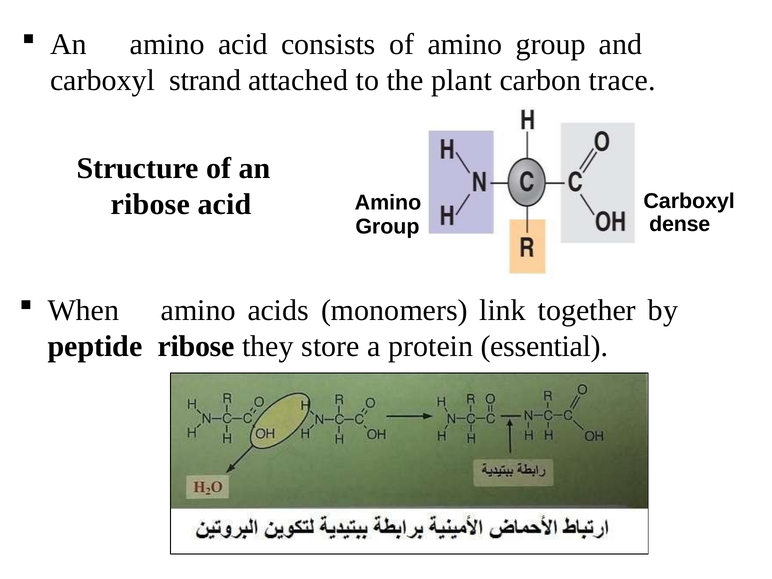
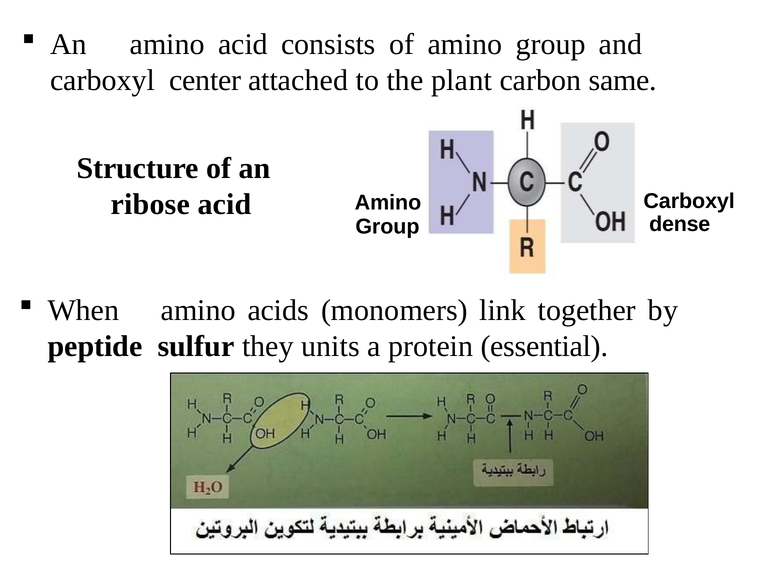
strand: strand -> center (205, 81)
trace: trace -> same (623, 81)
peptide ribose: ribose -> sulfur (196, 347)
store: store -> units (331, 347)
